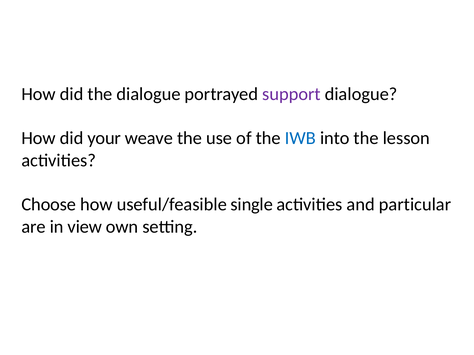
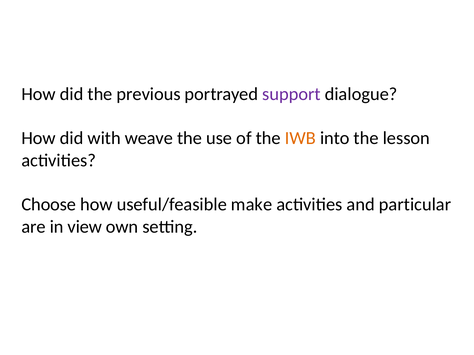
the dialogue: dialogue -> previous (149, 94)
your: your -> with (104, 138)
IWB colour: blue -> orange (300, 138)
single: single -> make (252, 205)
